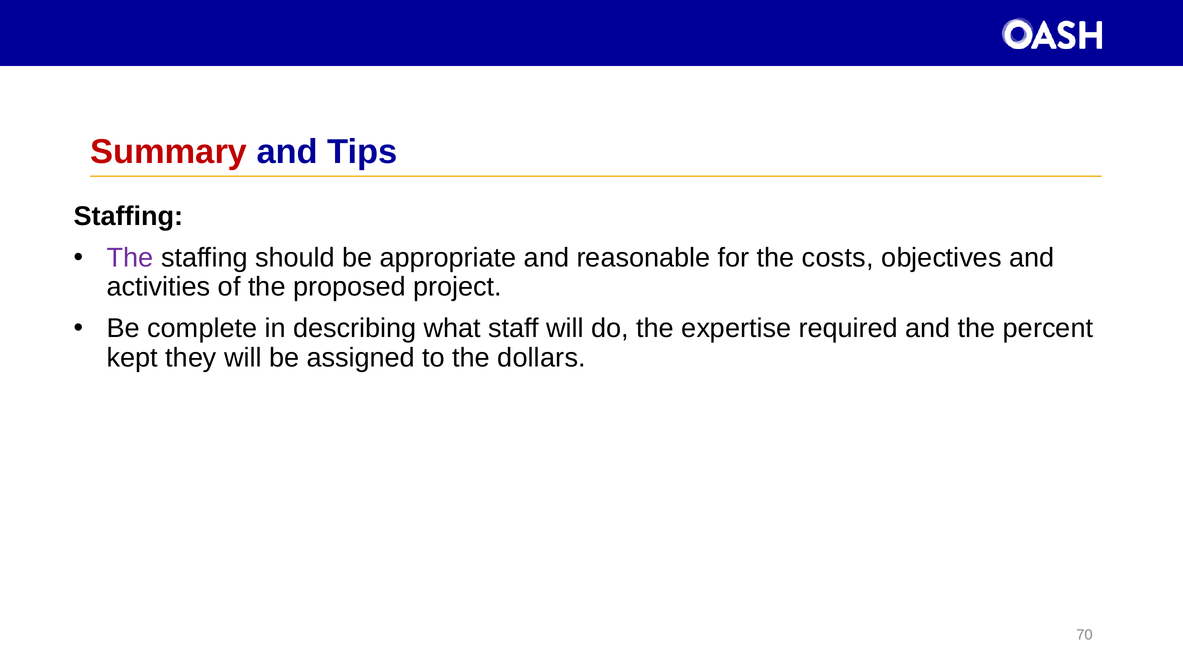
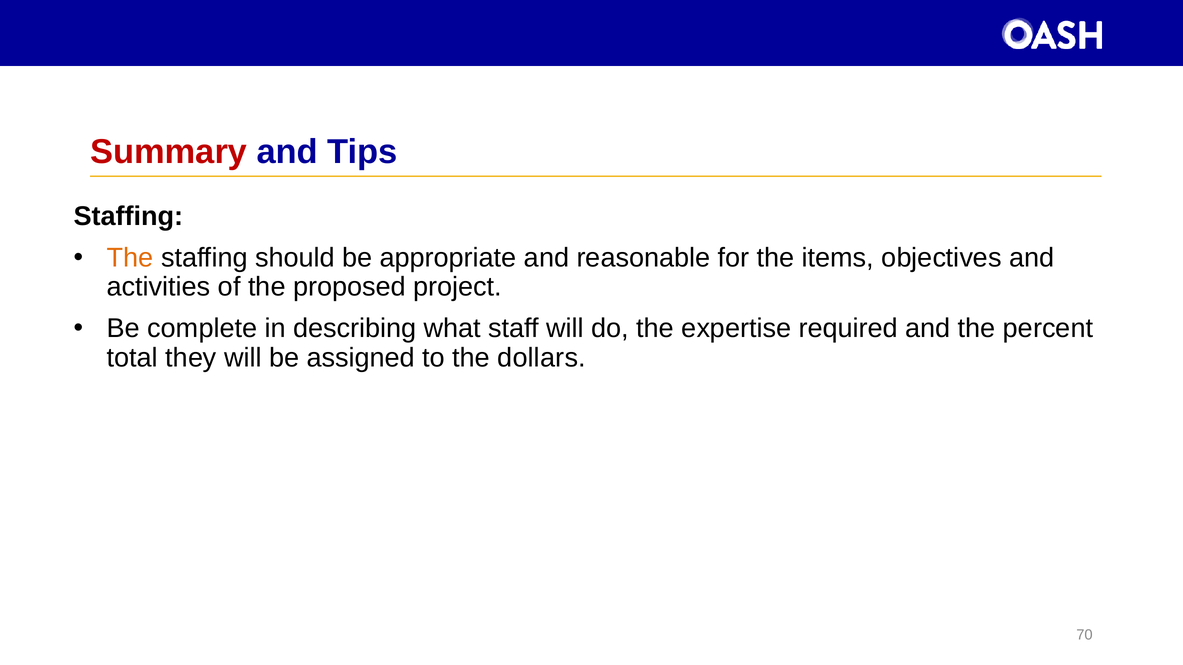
The colour: purple -> orange (130, 258)
costs: costs -> items (838, 258)
kept: kept -> total (132, 358)
